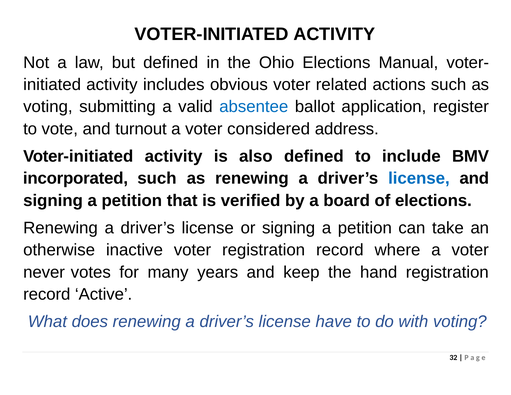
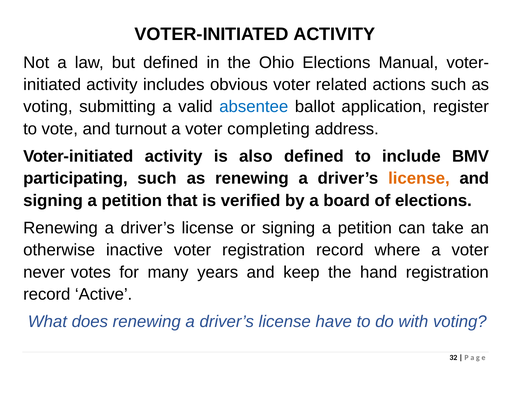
considered: considered -> completing (269, 129)
incorporated: incorporated -> participating (75, 178)
license colour: blue -> orange (419, 178)
